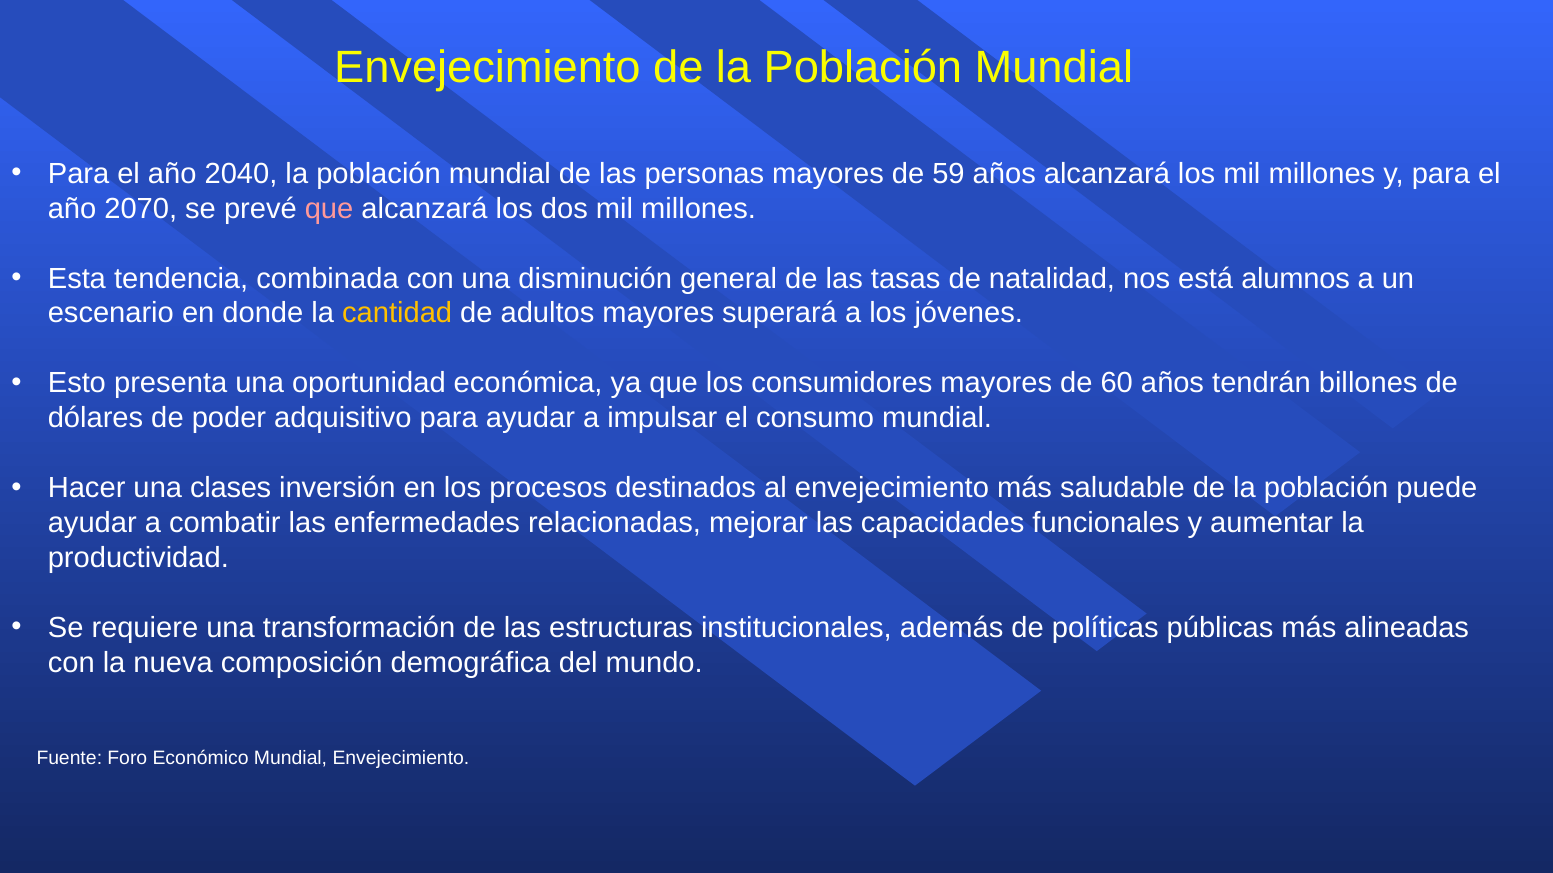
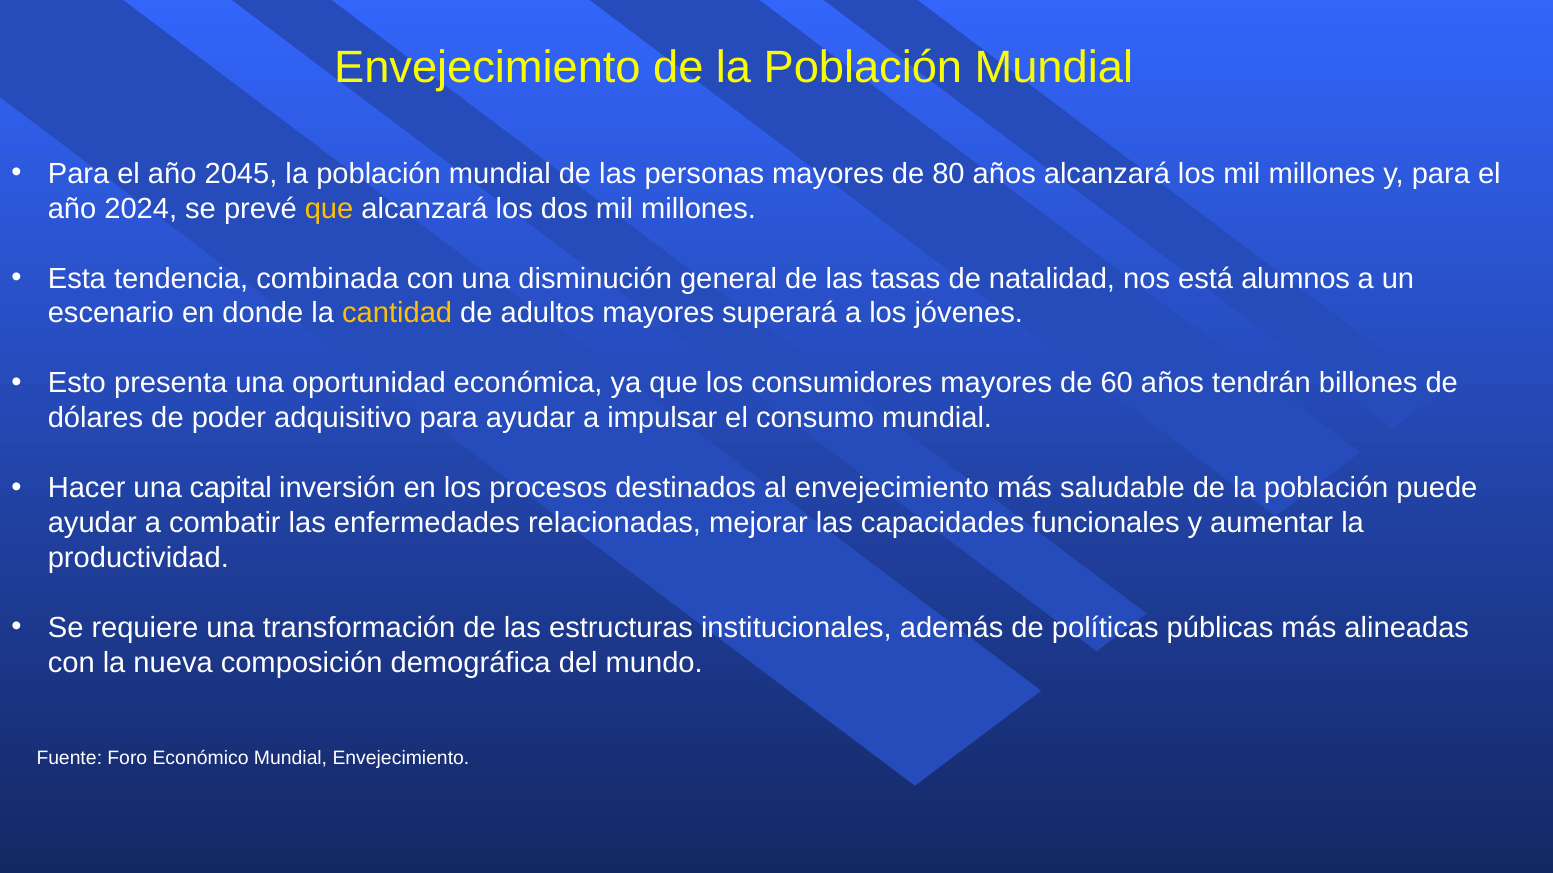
2040: 2040 -> 2045 (241, 174)
59: 59 -> 80 (948, 174)
2070: 2070 -> 2024 (141, 209)
que colour: pink -> yellow (329, 209)
clases: clases -> capital (231, 488)
